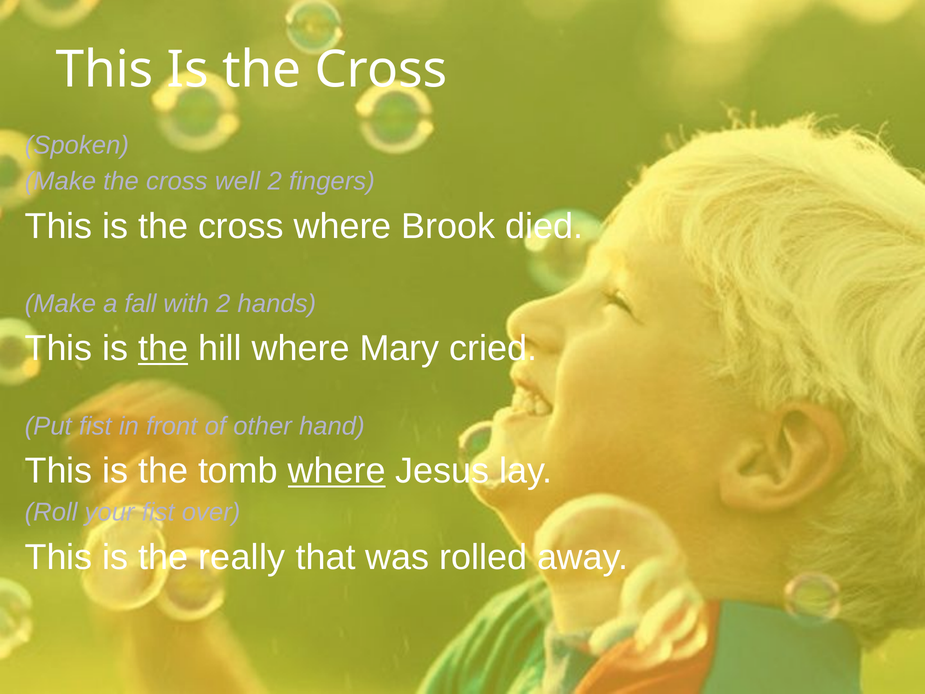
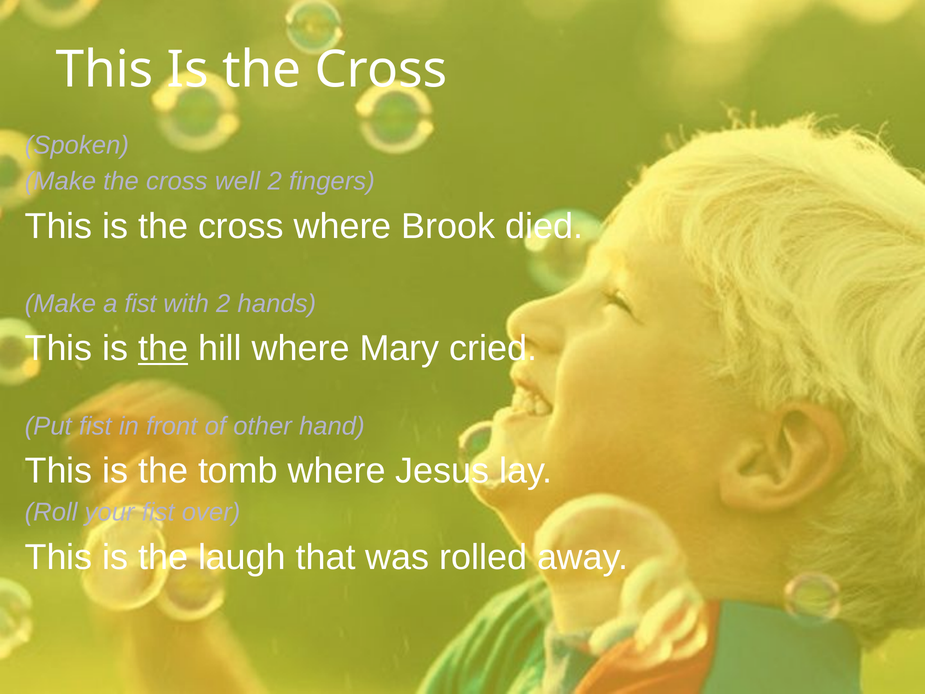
a fall: fall -> fist (140, 304)
where underline: present -> none (337, 471)
really: really -> laugh (242, 557)
